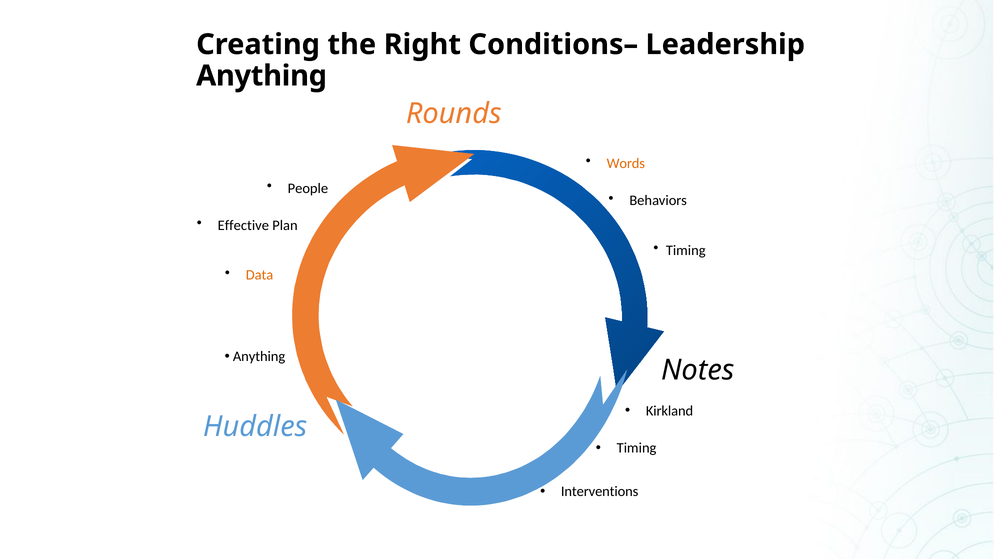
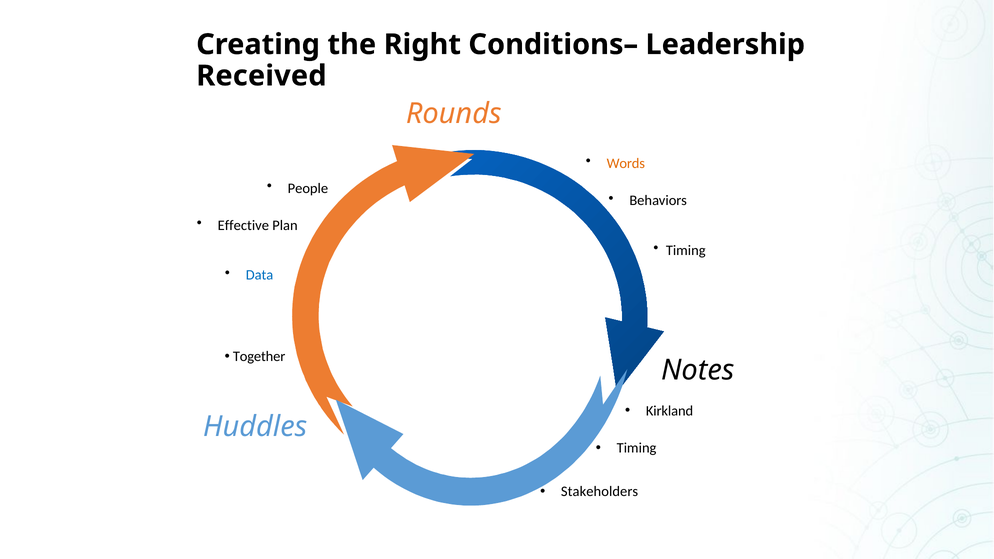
Anything: Anything -> Received (261, 76)
Data colour: orange -> blue (260, 275)
Anything: Anything -> Together (259, 357)
Interventions: Interventions -> Stakeholders (600, 492)
